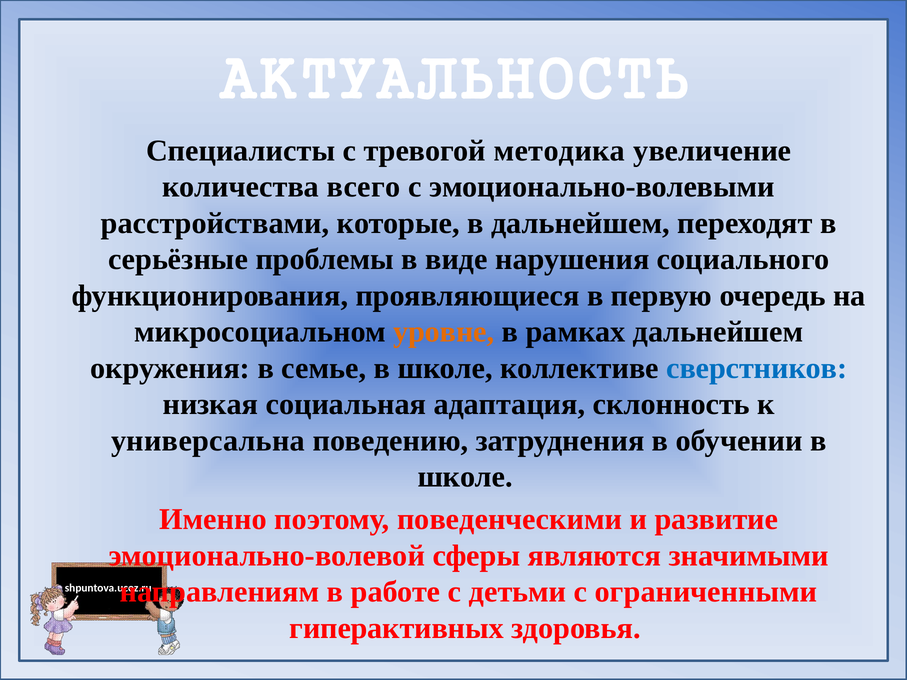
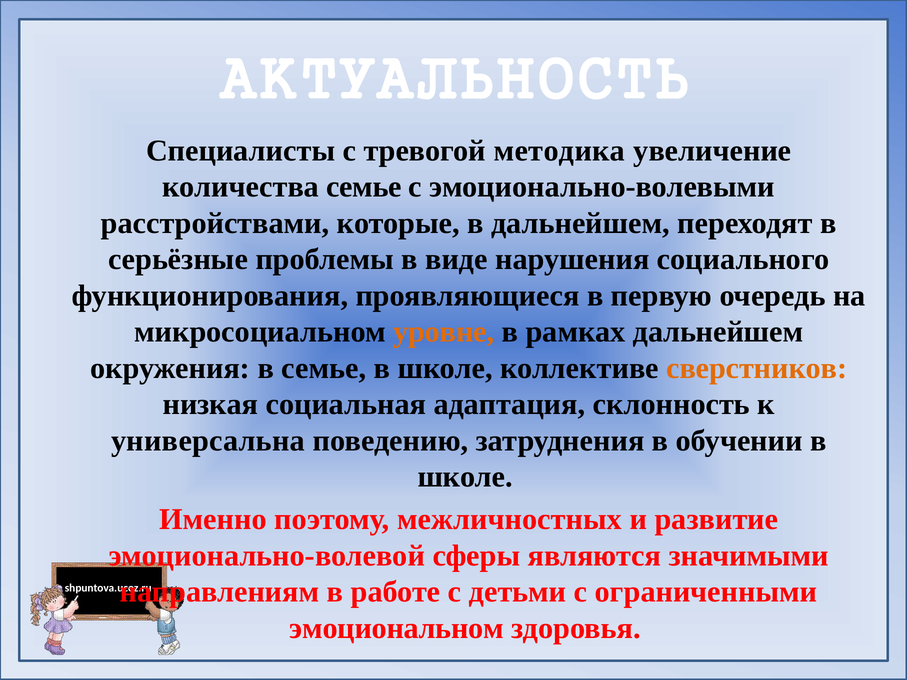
количества всего: всего -> семье (364, 187)
сверстников colour: blue -> orange (757, 368)
поведенческими: поведенческими -> межличностных (510, 519)
гиперактивных: гиперактивных -> эмоциональном (397, 628)
